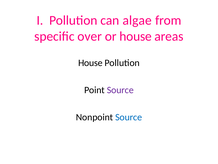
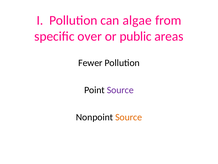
or house: house -> public (136, 36)
House: House -> Fewer (90, 63)
Source colour: blue -> orange (129, 117)
